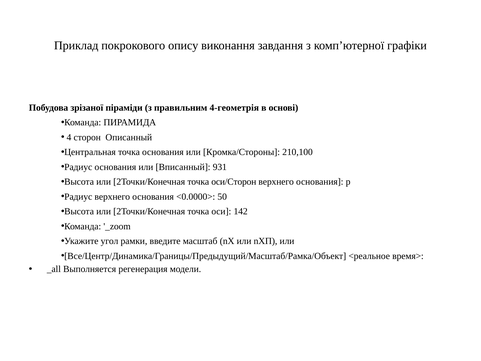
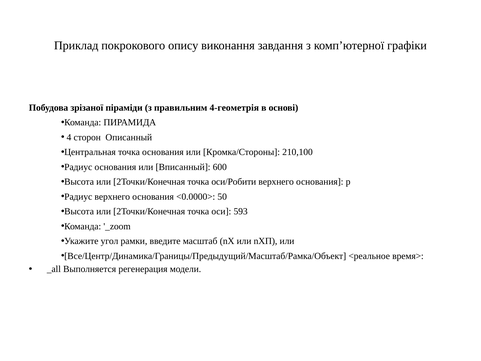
931: 931 -> 600 (220, 167)
оси/Сторон: оси/Сторон -> оси/Робити (234, 182)
142: 142 -> 593 (241, 211)
